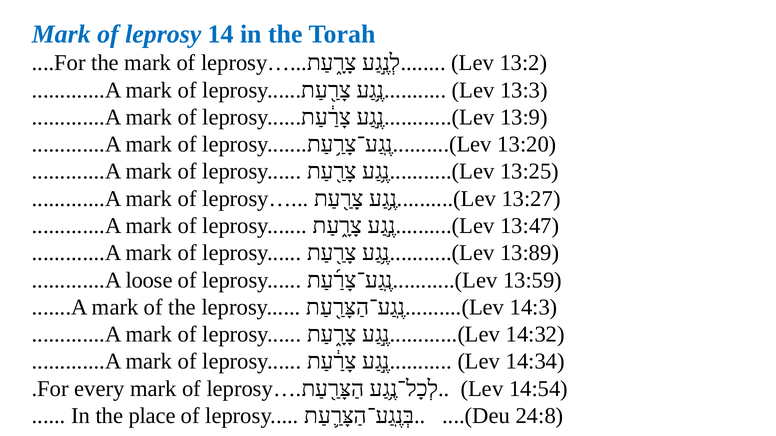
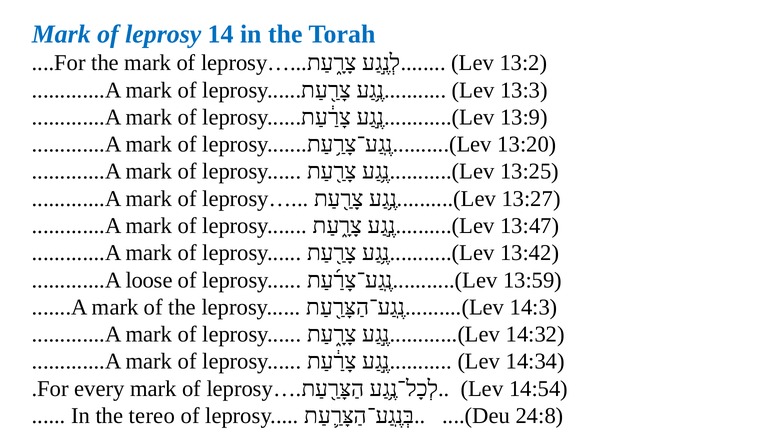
13:89: 13:89 -> 13:42 (530, 253)
place: place -> tereo (152, 416)
